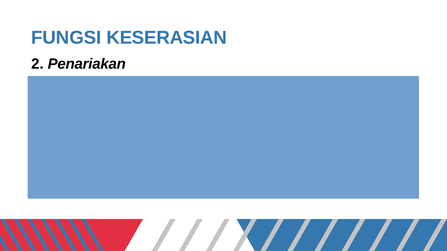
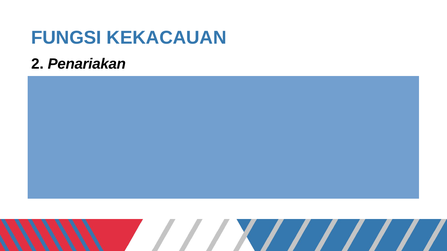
KESERASIAN: KESERASIAN -> KEKACAUAN (167, 38)
